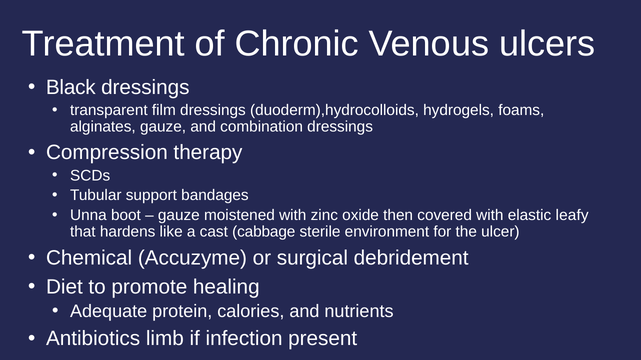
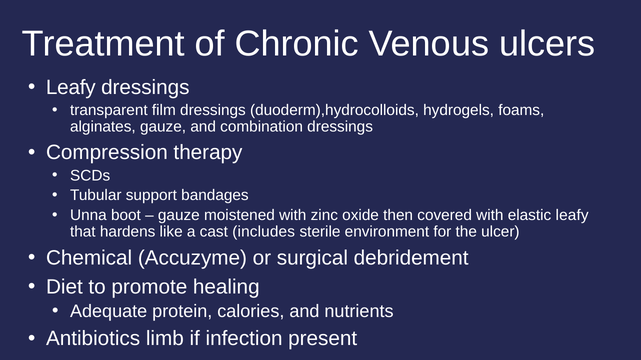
Black: Black -> Leafy (71, 87)
cabbage: cabbage -> includes (264, 232)
